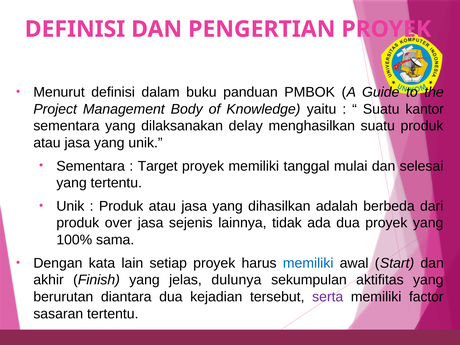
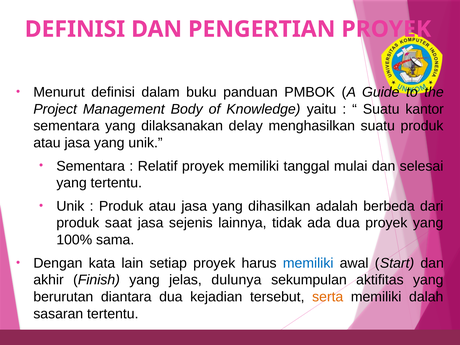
Target: Target -> Relatif (158, 166)
over: over -> saat (118, 223)
serta colour: purple -> orange (328, 297)
factor: factor -> dalah (426, 297)
